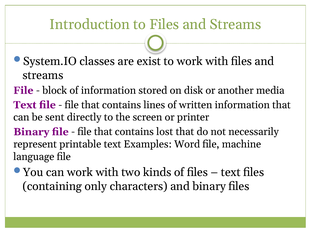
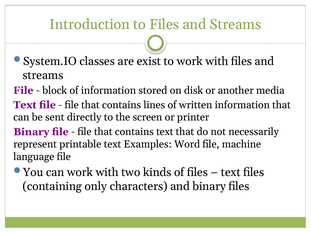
contains lost: lost -> text (165, 132)
